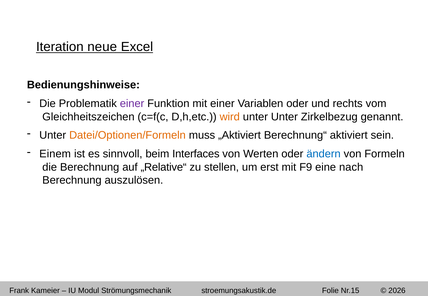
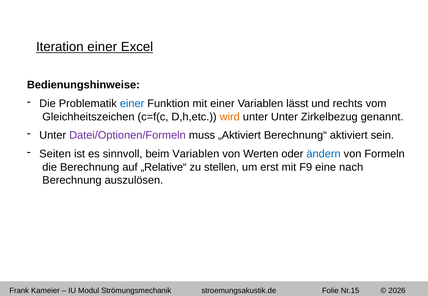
Iteration neue: neue -> einer (102, 47)
einer colour: purple -> blue (132, 104)
Variablen oder: oder -> lässt (297, 104)
Datei/Optionen/Formeln colour: orange -> purple (127, 136)
Einem: Einem -> Seiten (55, 154)
beim Interfaces: Interfaces -> Variablen (196, 154)
